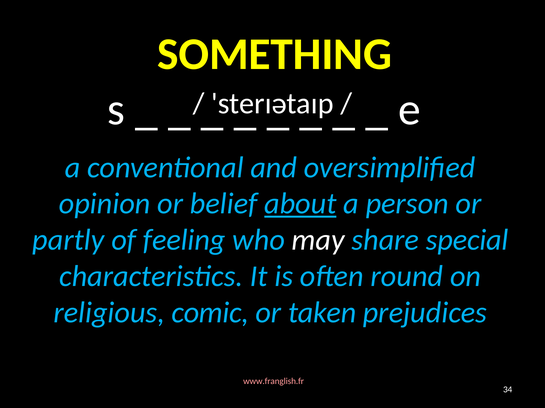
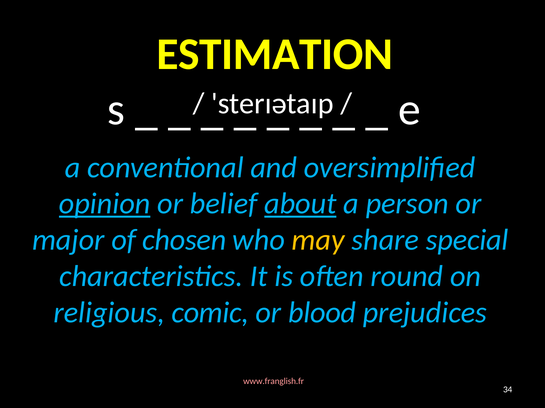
SOMETHING: SOMETHING -> ESTIMATION (275, 54)
opinion underline: none -> present (105, 204)
partly: partly -> major (68, 240)
feeling: feeling -> chosen (184, 240)
may colour: white -> yellow (318, 240)
taken: taken -> blood (322, 313)
